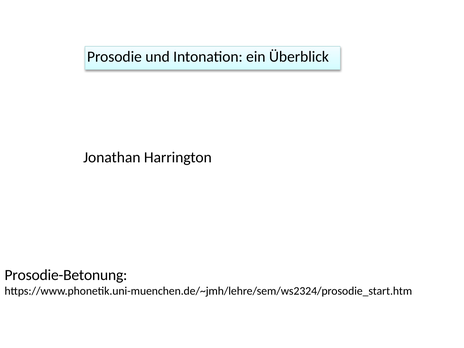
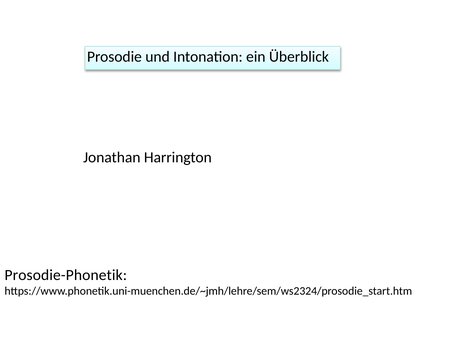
Prosodie-Betonung: Prosodie-Betonung -> Prosodie-Phonetik (66, 275)
